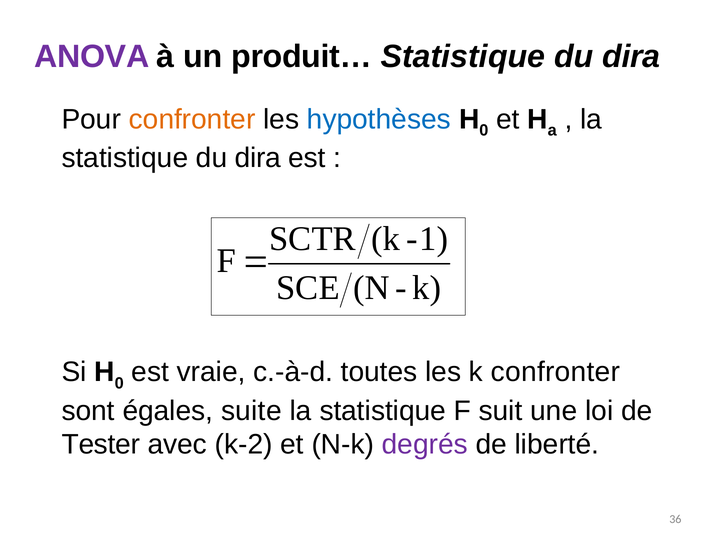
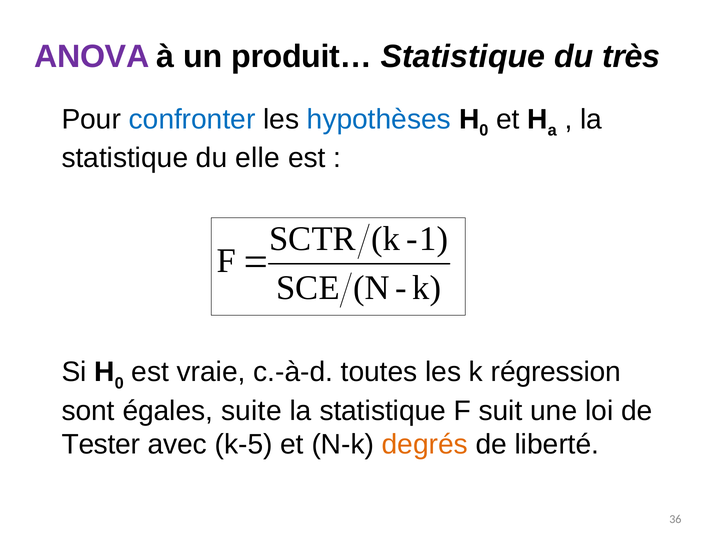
dira: dira -> très (631, 57)
confronter colour: orange -> blue (192, 119)
dira: dira -> elle (258, 158)
k confronter: confronter -> régression (556, 372)
k-2: k-2 -> k-5 (244, 444)
degrés colour: purple -> orange (425, 444)
